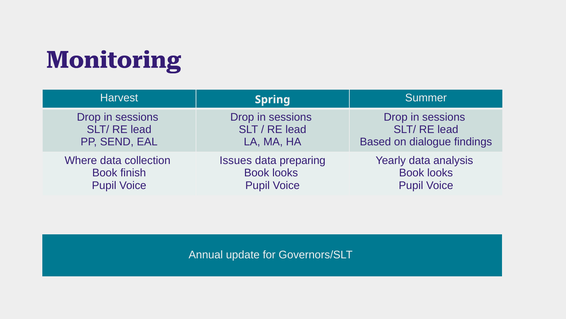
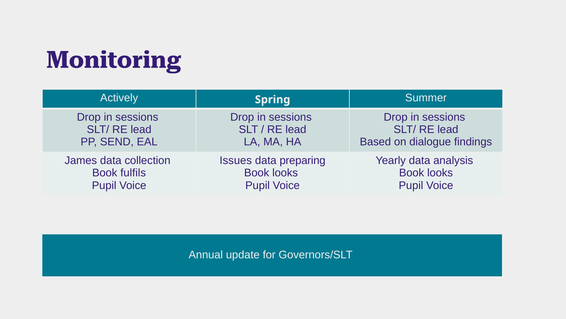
Harvest: Harvest -> Actively (119, 98)
Where: Where -> James (81, 160)
finish: finish -> fulfils (133, 173)
